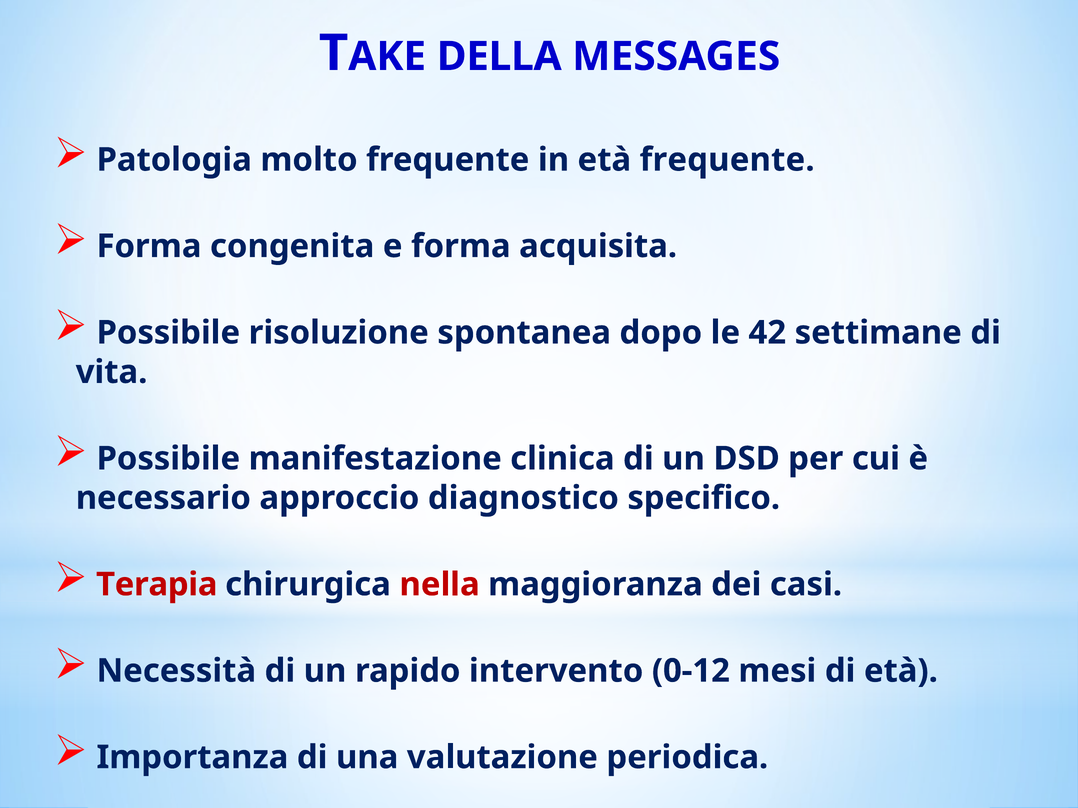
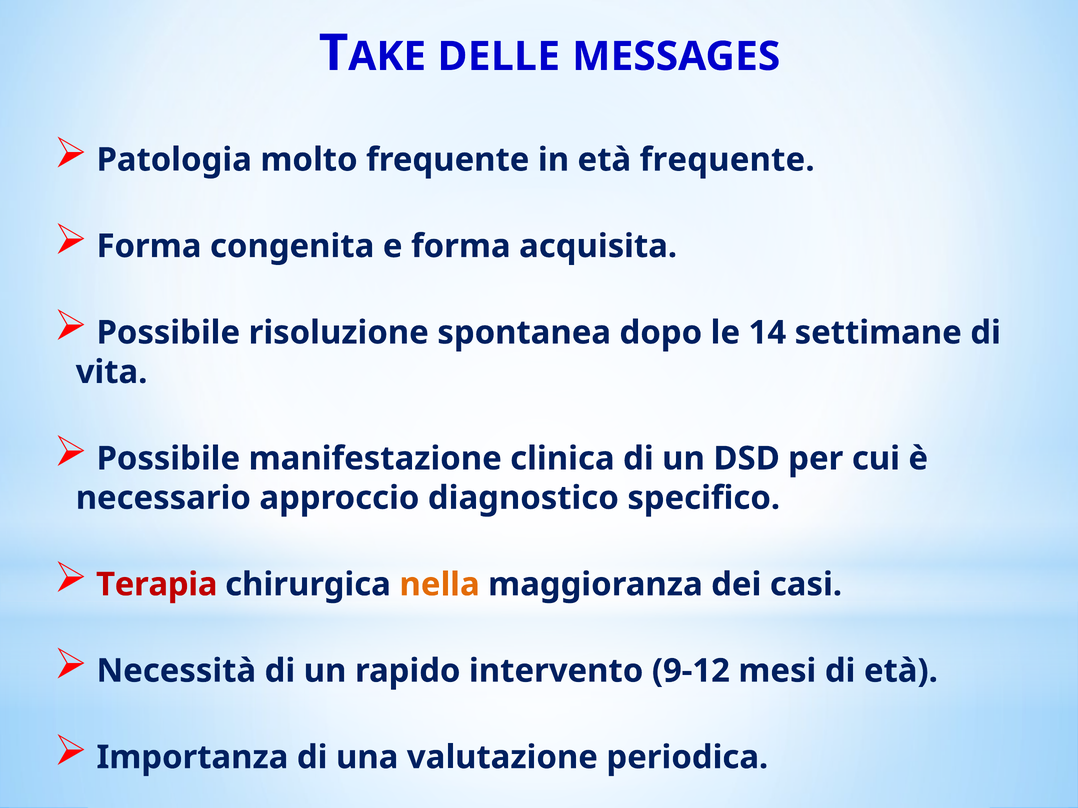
DELLA: DELLA -> DELLE (499, 57)
42: 42 -> 14 (767, 333)
nella colour: red -> orange (440, 585)
0-12: 0-12 -> 9-12 (691, 671)
